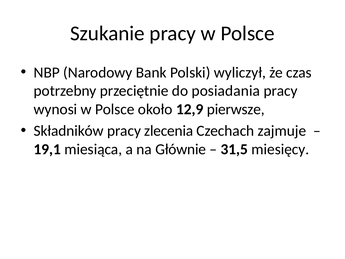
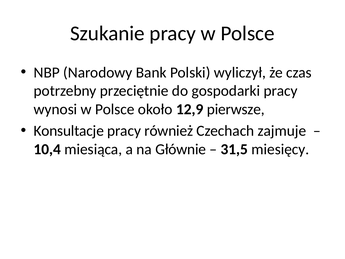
posiadania: posiadania -> gospodarki (226, 91)
Składników: Składników -> Konsultacje (69, 131)
zlecenia: zlecenia -> również (169, 131)
19,1: 19,1 -> 10,4 (47, 149)
